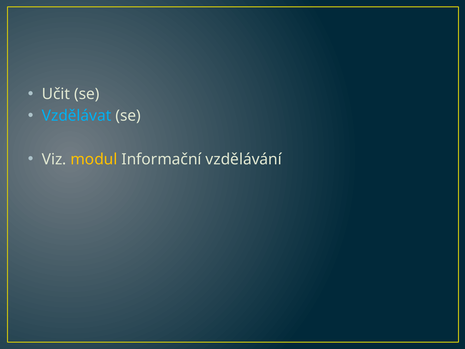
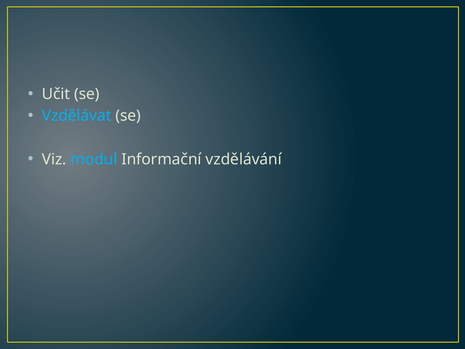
modul colour: yellow -> light blue (94, 159)
